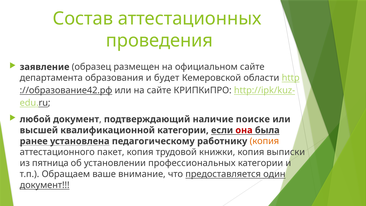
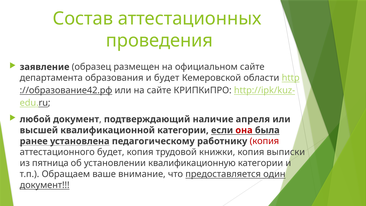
поиске: поиске -> апреля (253, 119)
копия colour: orange -> red (264, 141)
аттестационного пакет: пакет -> будет (111, 152)
профессиональных: профессиональных -> квалификационную (192, 163)
